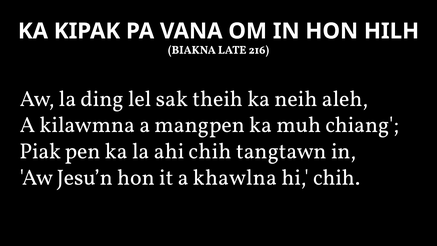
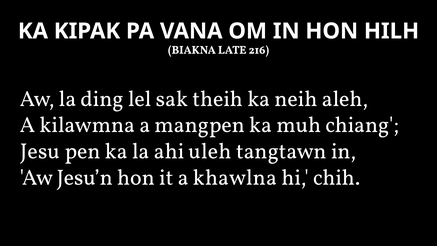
Piak: Piak -> Jesu (40, 151)
ahi chih: chih -> uleh (210, 151)
